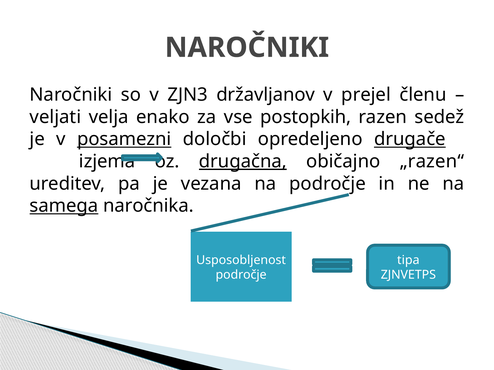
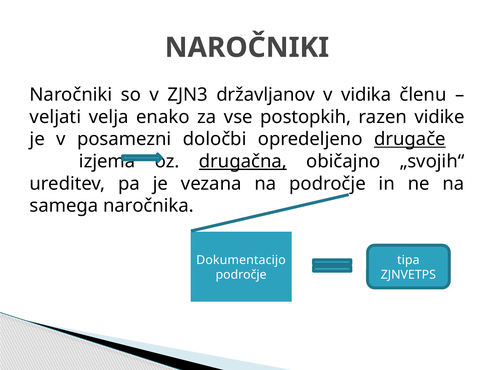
prejel: prejel -> vidika (366, 95)
sedež: sedež -> vidike (440, 117)
posamezni underline: present -> none (124, 139)
„razen“: „razen“ -> „svojih“ (432, 162)
samega underline: present -> none (64, 206)
Usposobljenost: Usposobljenost -> Dokumentacijo (241, 260)
